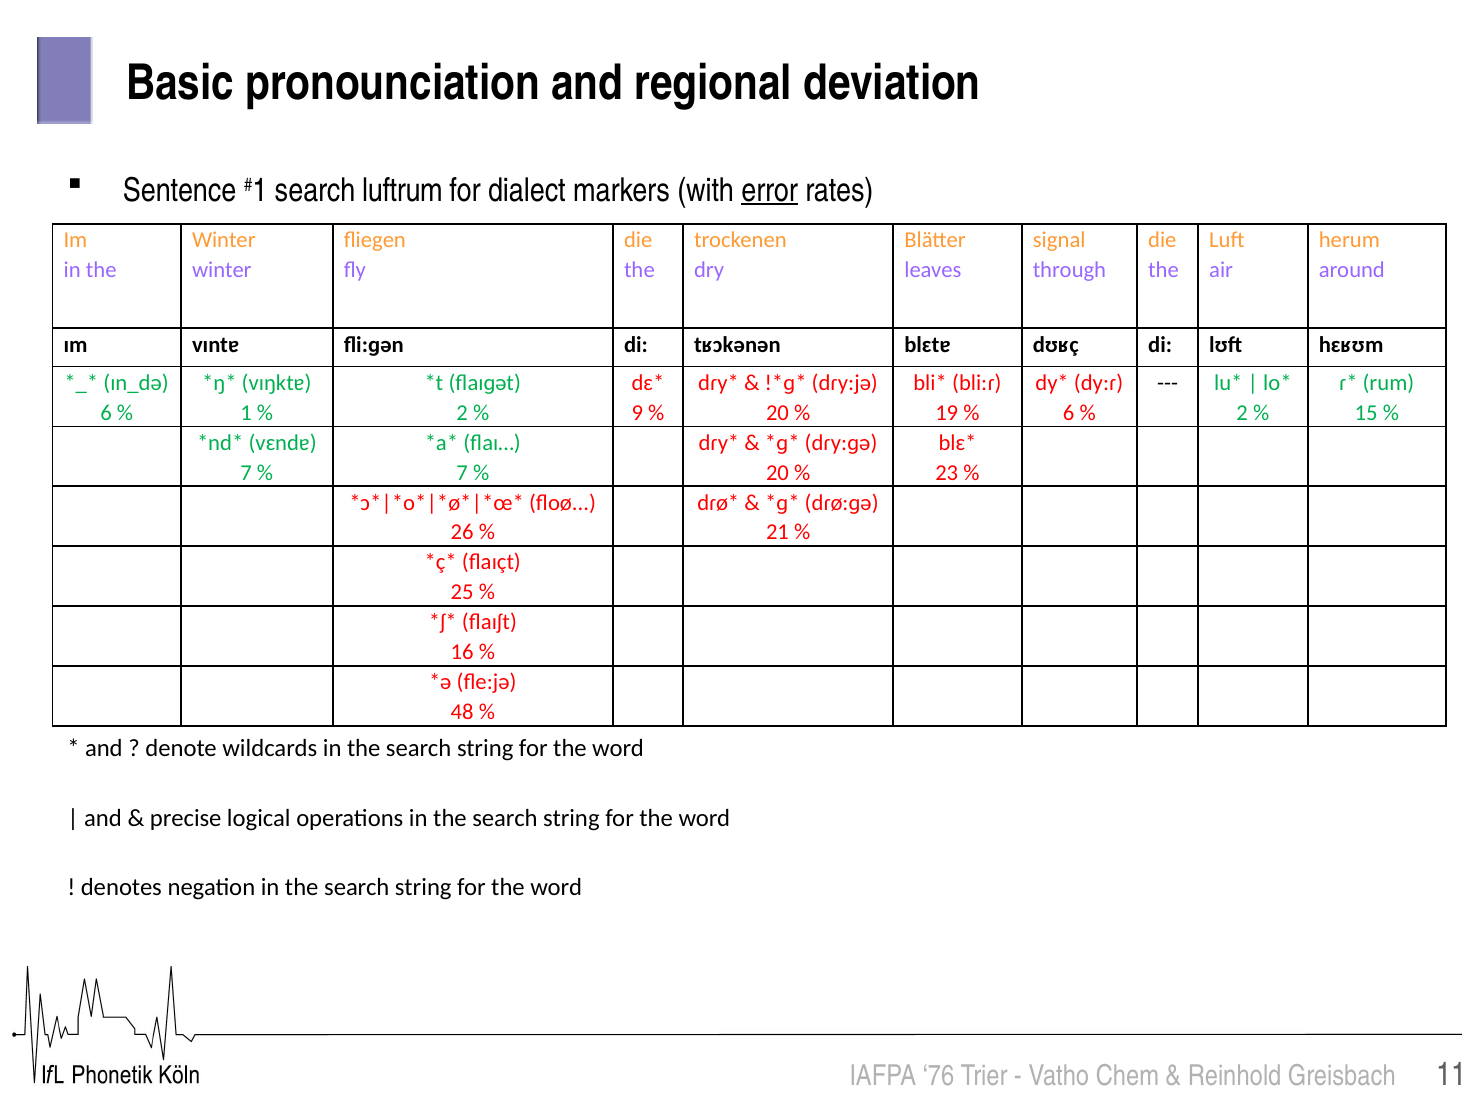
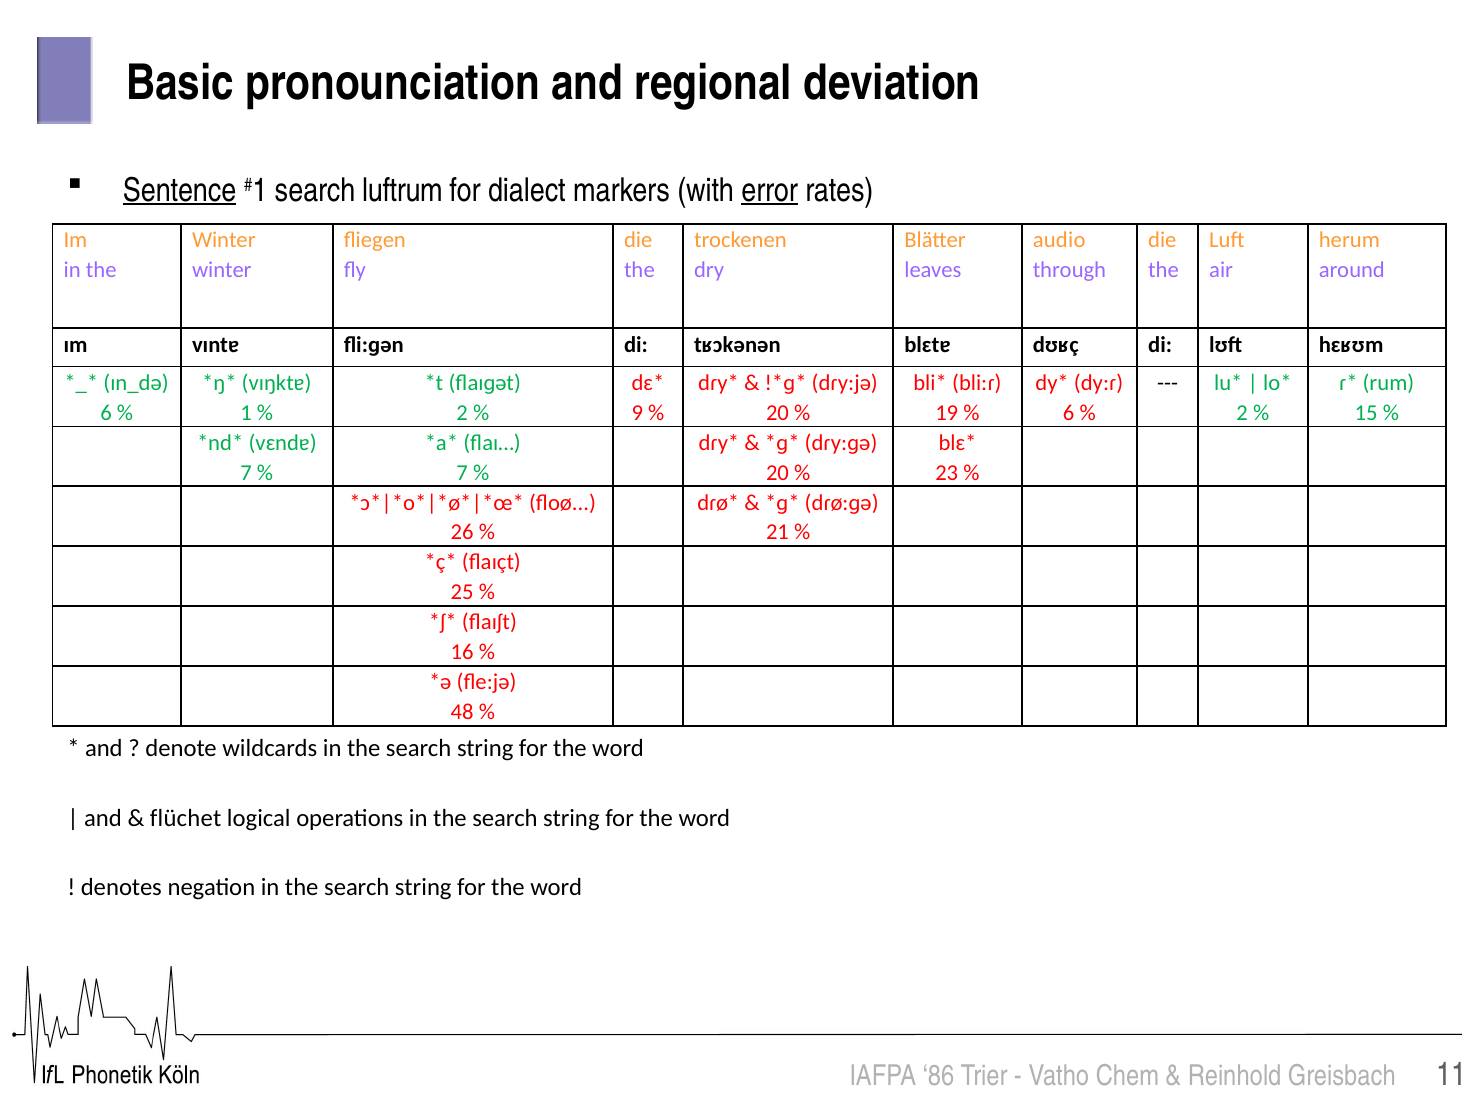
Sentence underline: none -> present (180, 190)
signal: signal -> audio (1059, 240)
precise: precise -> flüchet (186, 817)
76: 76 -> 86 (938, 1075)
